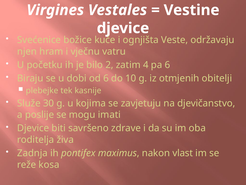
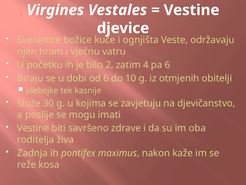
Djevice: Djevice -> Vestine (33, 128)
vlast: vlast -> kaže (183, 153)
